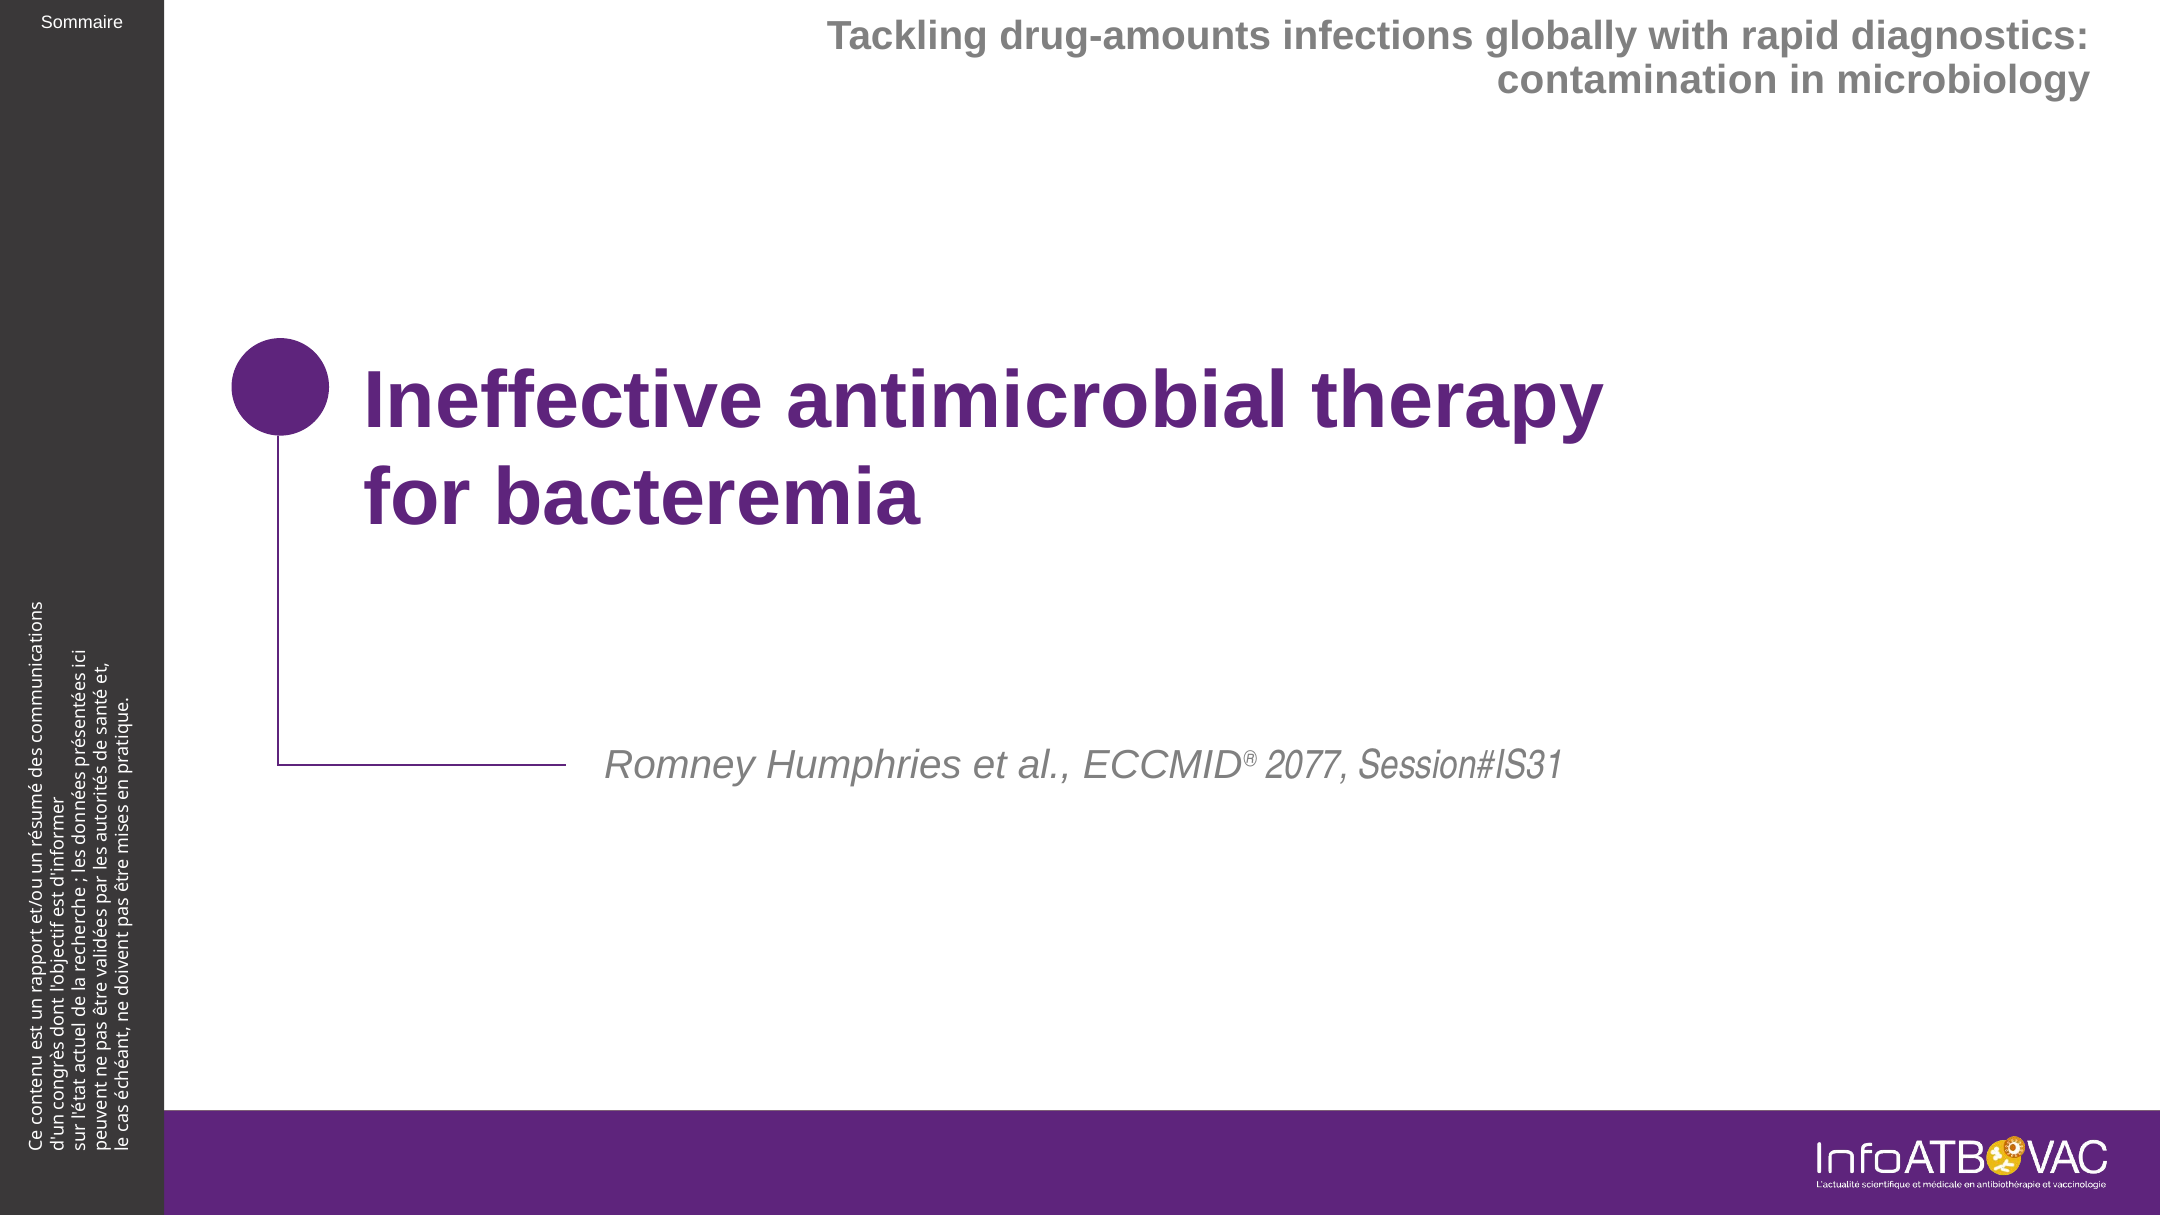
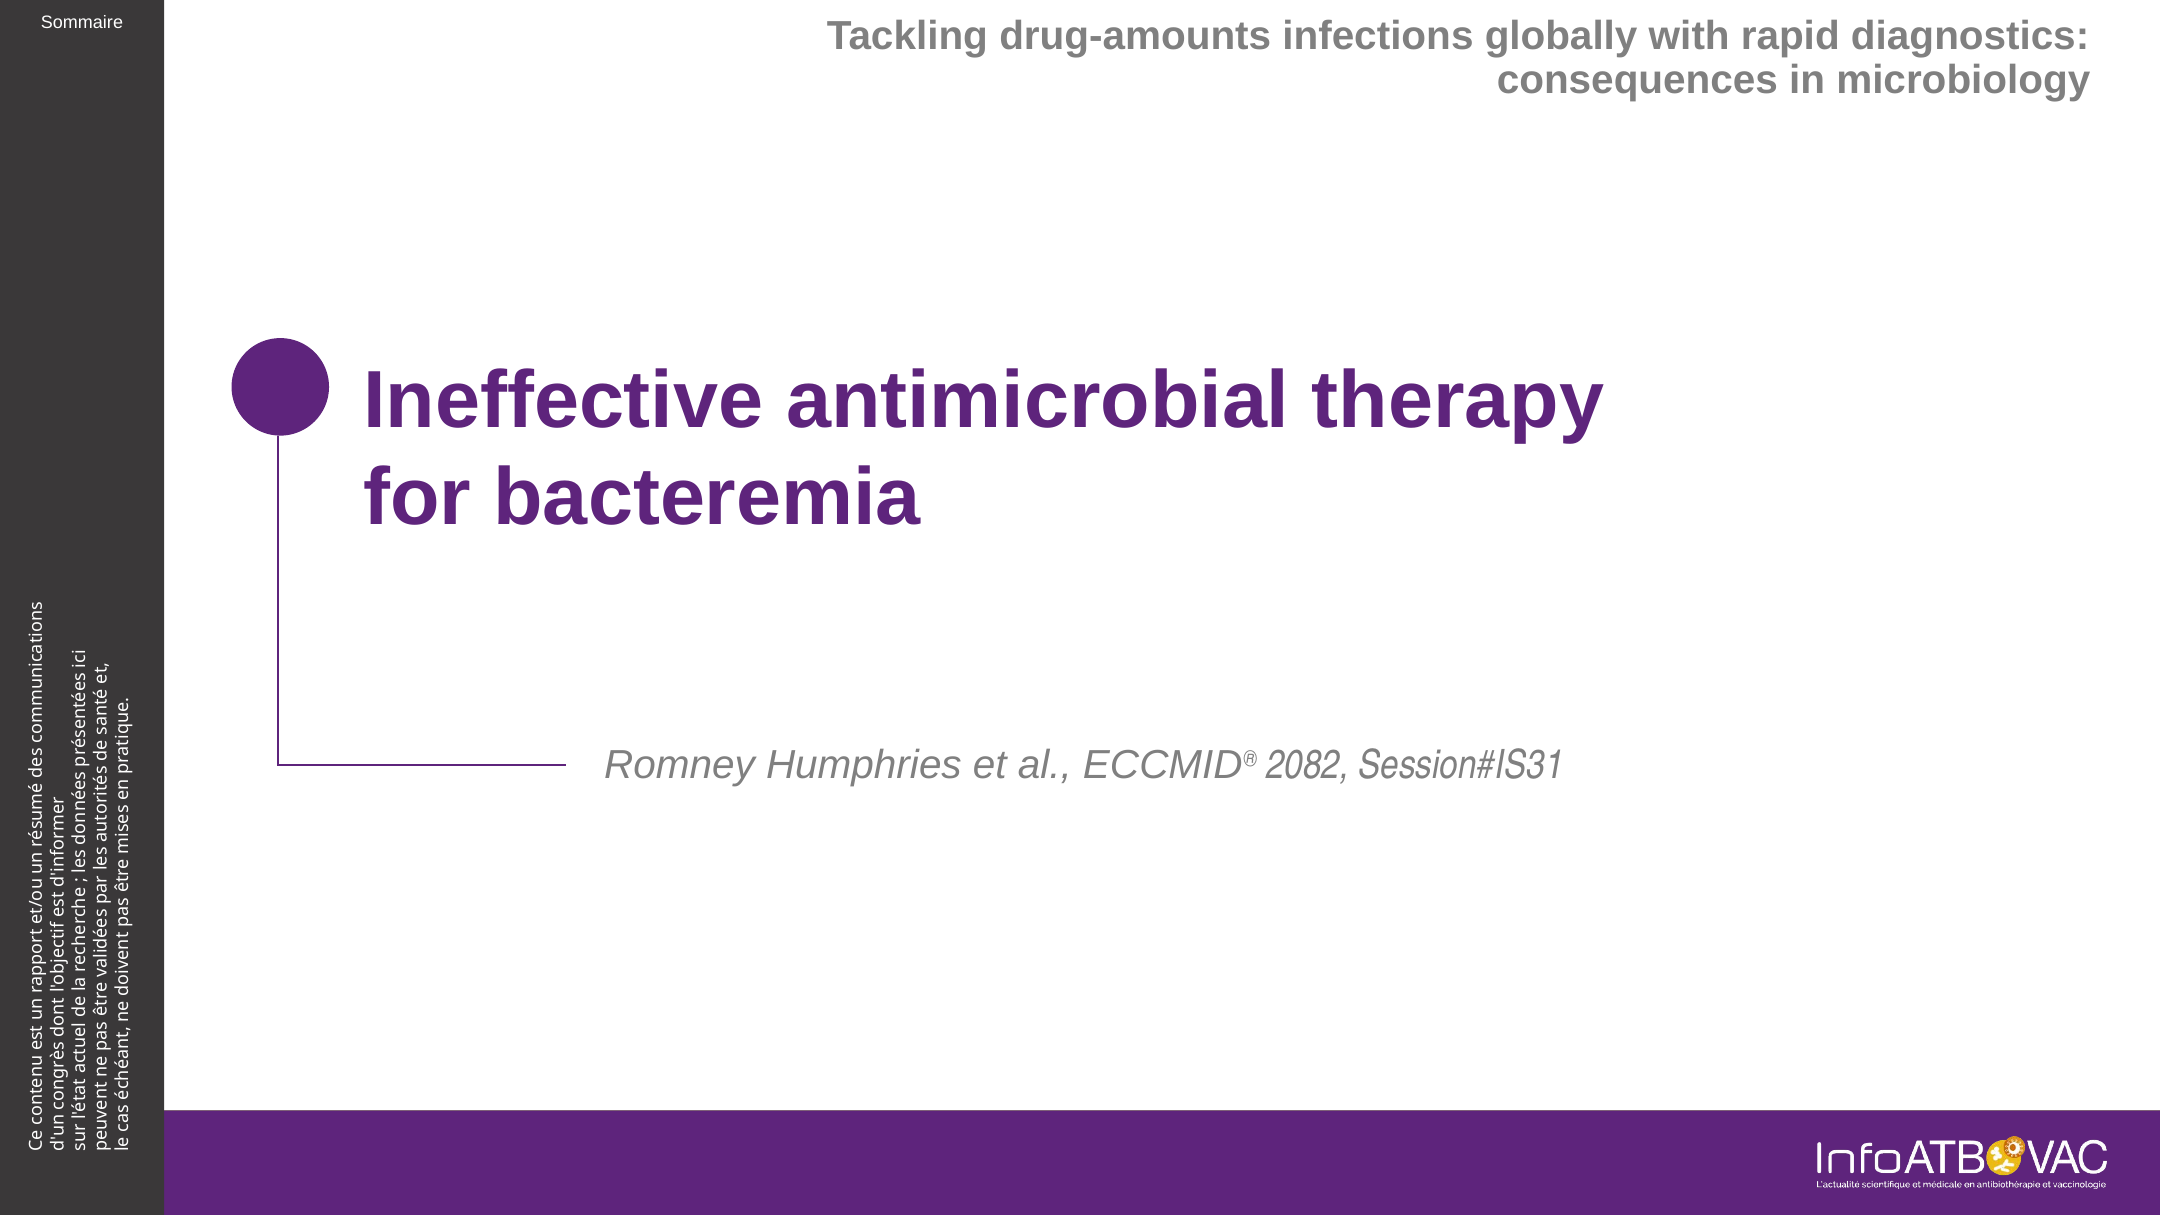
contamination: contamination -> consequences (1637, 80)
2077: 2077 -> 2082 (1308, 766)
